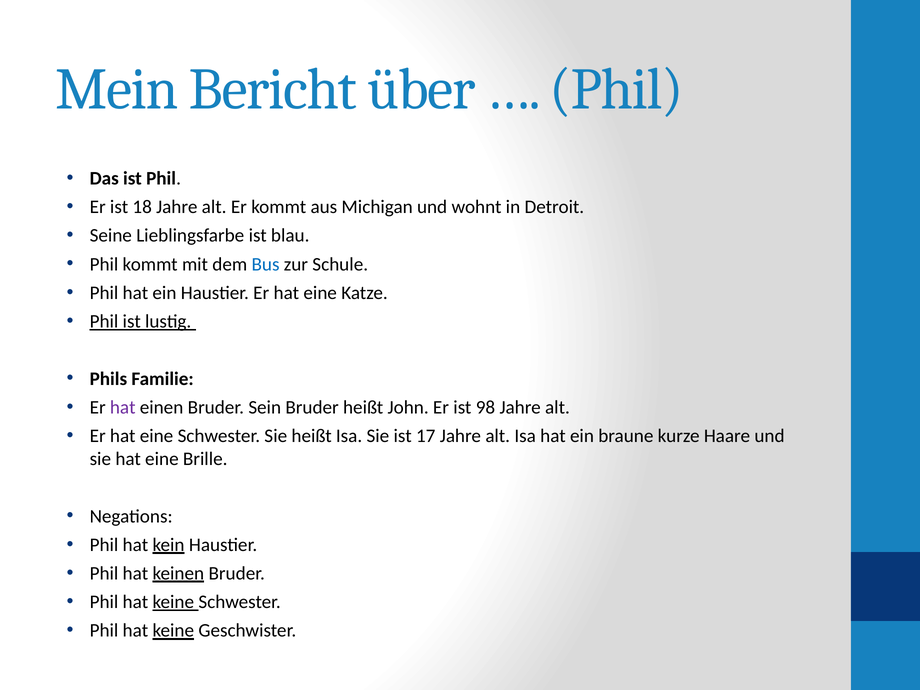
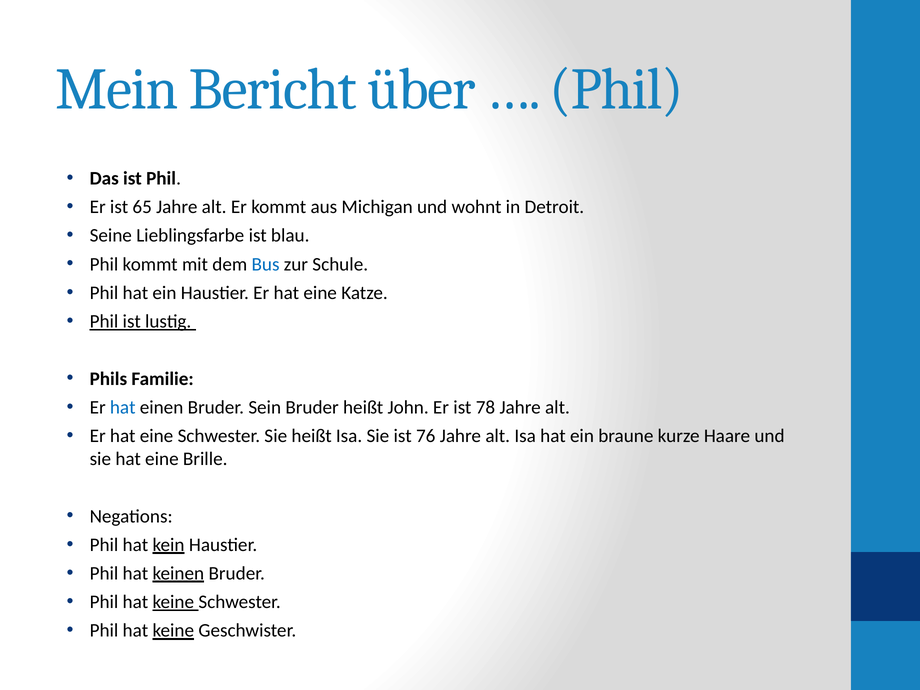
18: 18 -> 65 (142, 207)
hat colour: purple -> blue (123, 407)
98: 98 -> 78 (485, 407)
17: 17 -> 76 (426, 436)
